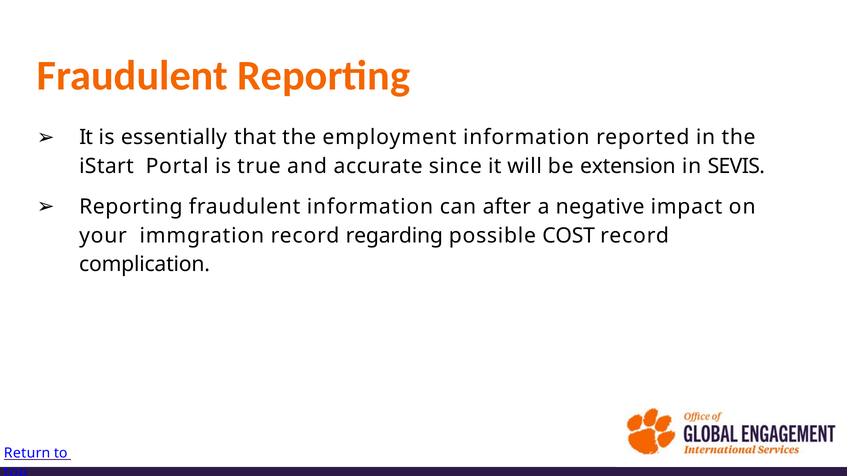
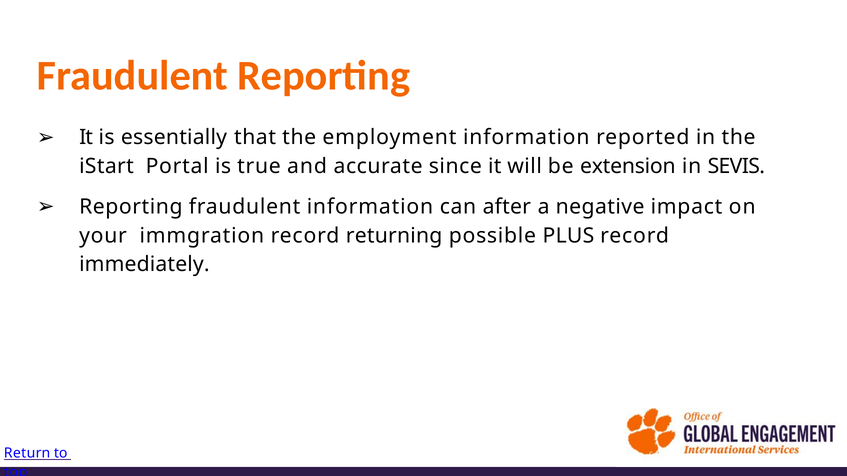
regarding: regarding -> returning (394, 236)
COST: COST -> PLUS (568, 236)
complication: complication -> immediately (144, 265)
